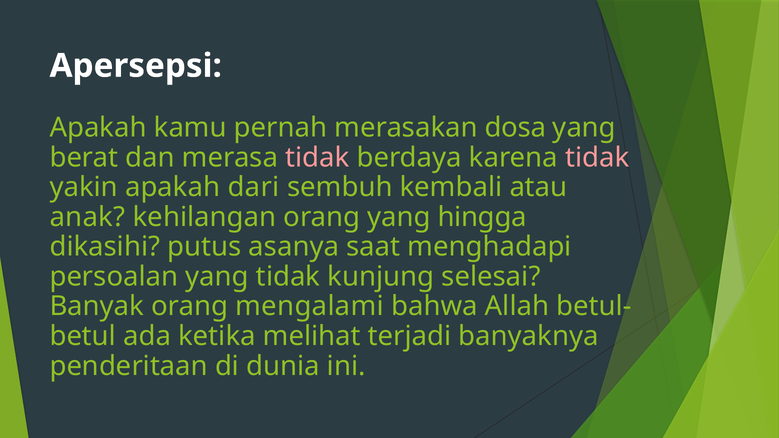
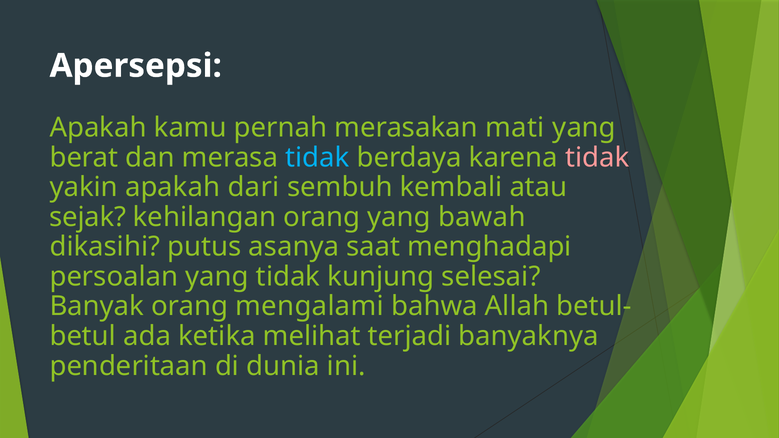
dosa: dosa -> mati (515, 128)
tidak colour: pink -> light blue (317, 158)
anak: anak -> sejak (88, 217)
hingga: hingga -> bawah (482, 217)
